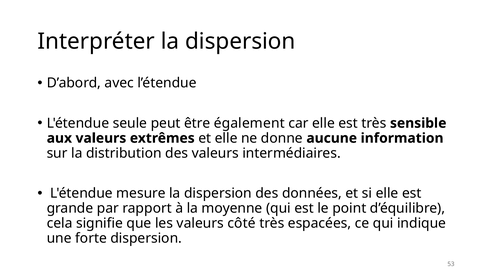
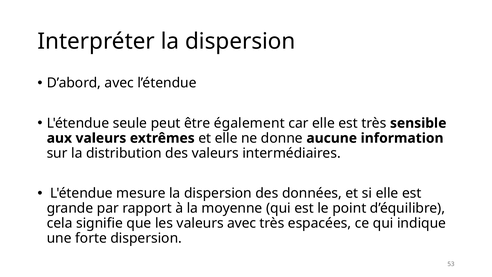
valeurs côté: côté -> avec (242, 223)
